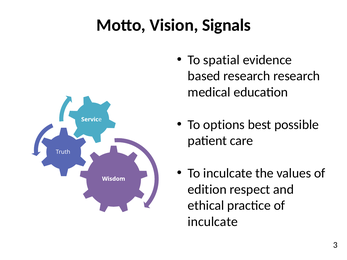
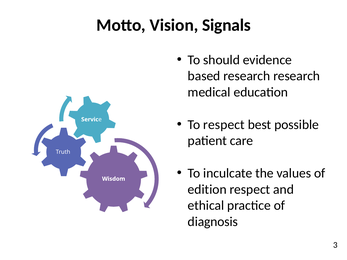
spatial: spatial -> should (222, 60)
To options: options -> respect (224, 125)
inculcate: inculcate -> diagnosis (213, 222)
